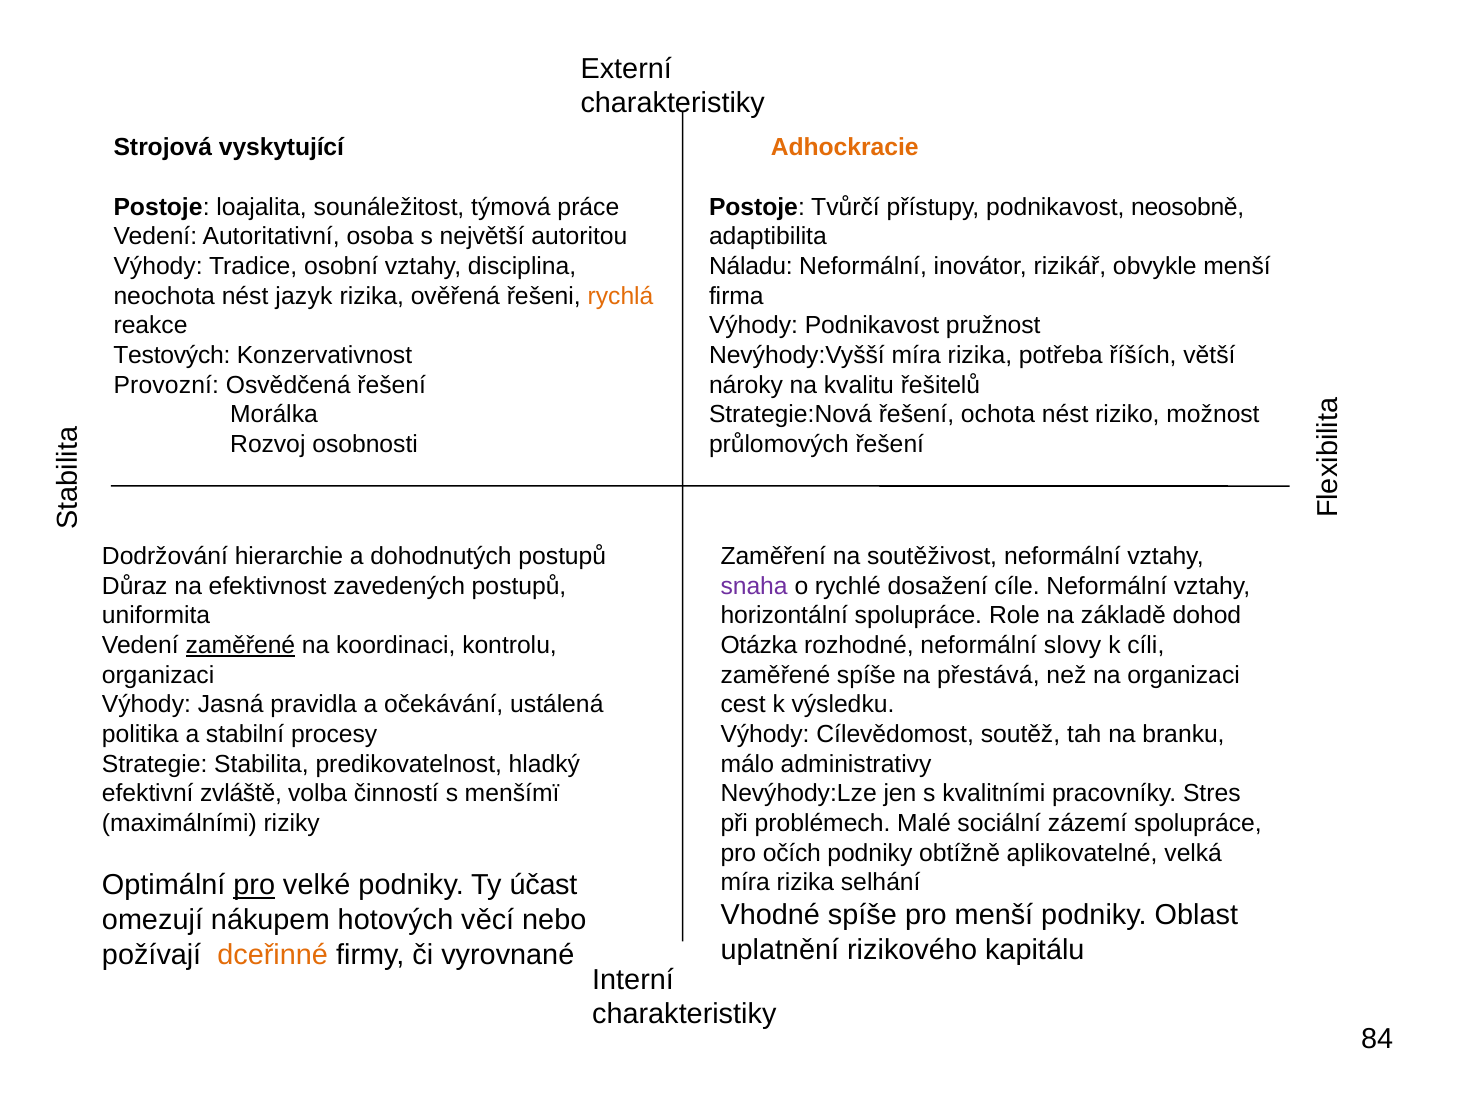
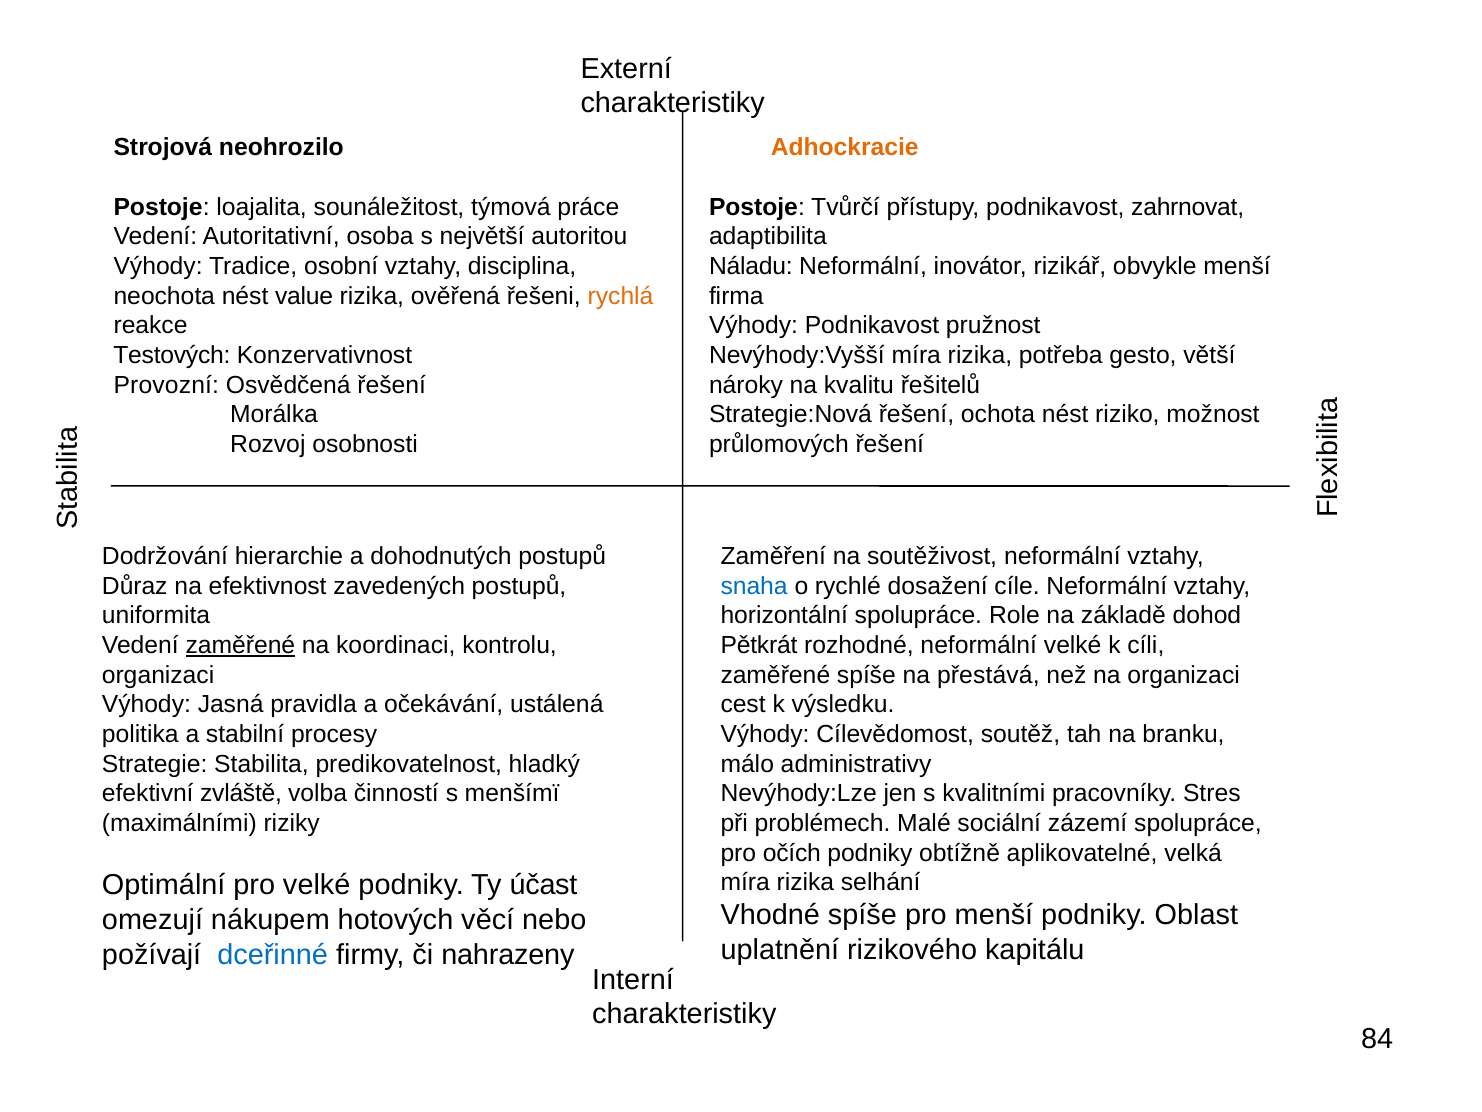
vyskytující: vyskytující -> neohrozilo (281, 148)
neosobně: neosobně -> zahrnovat (1188, 207)
jazyk: jazyk -> value (304, 296)
říších: říších -> gesto (1143, 355)
snaha colour: purple -> blue (754, 586)
Otázka: Otázka -> Pětkrát (759, 645)
neformální slovy: slovy -> velké (1073, 645)
pro underline: present -> none (254, 885)
dceřinné colour: orange -> blue (273, 954)
vyrovnané: vyrovnané -> nahrazeny (508, 954)
